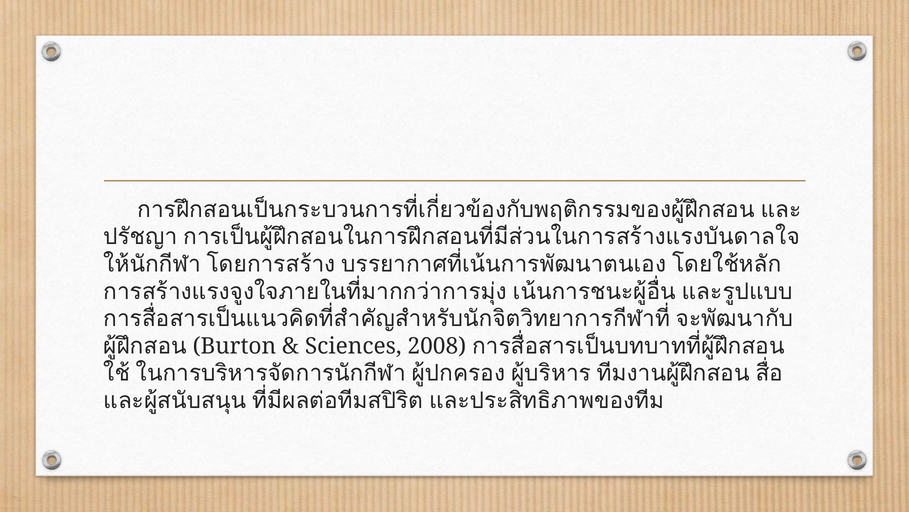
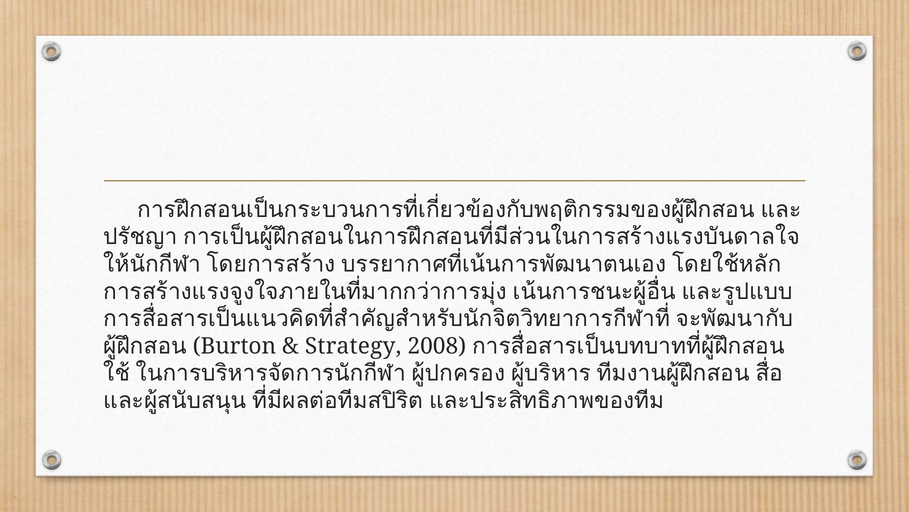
Sciences: Sciences -> Strategy (353, 346)
